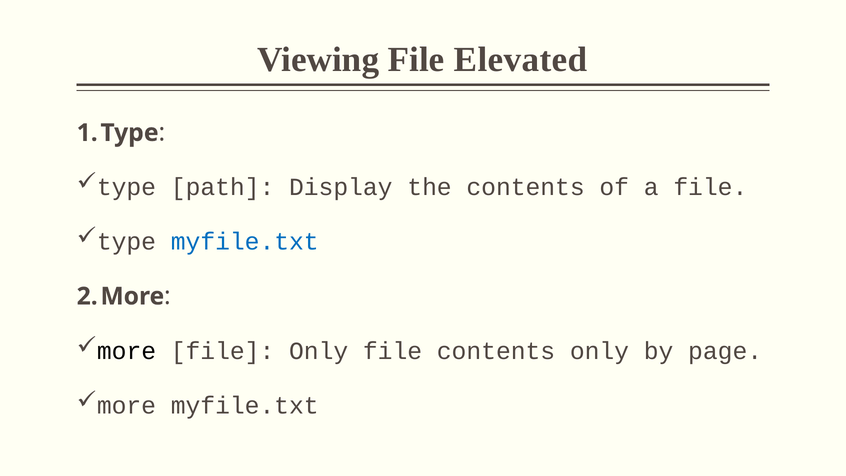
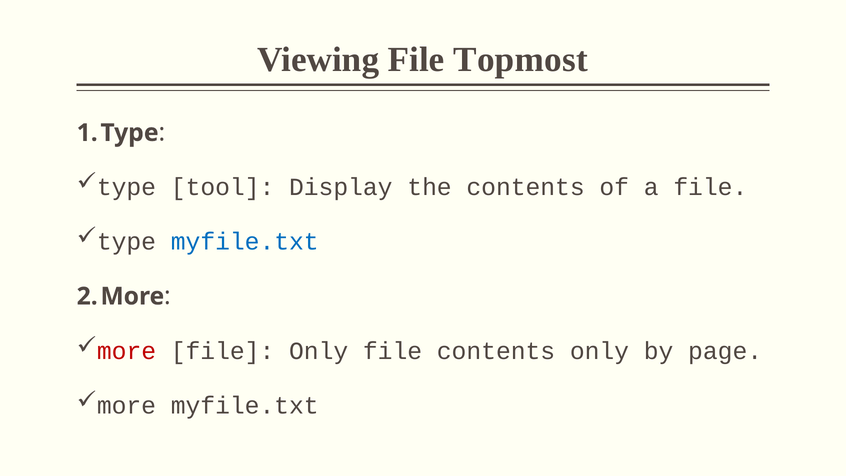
Elevated: Elevated -> Topmost (521, 60)
path: path -> tool (223, 187)
more colour: black -> red (127, 351)
